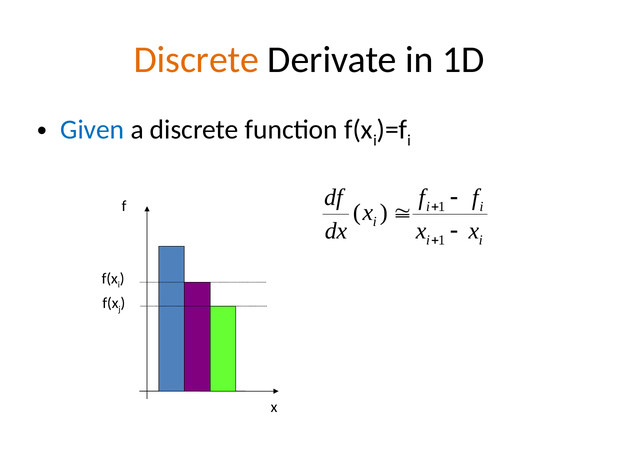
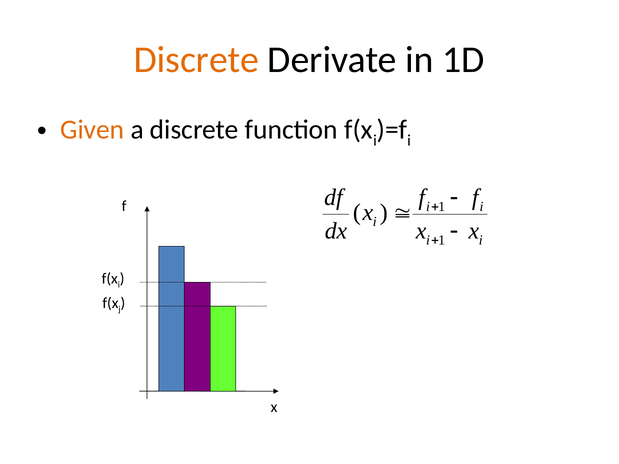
Given colour: blue -> orange (92, 130)
